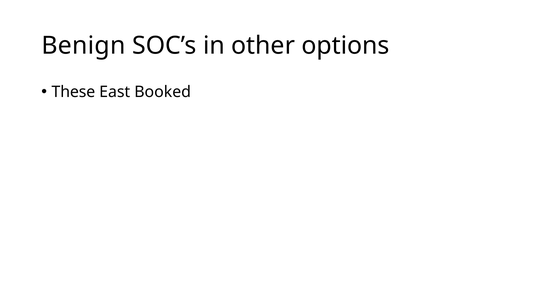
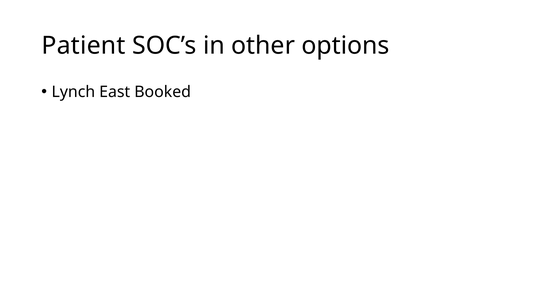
Benign: Benign -> Patient (83, 46)
These: These -> Lynch (73, 92)
